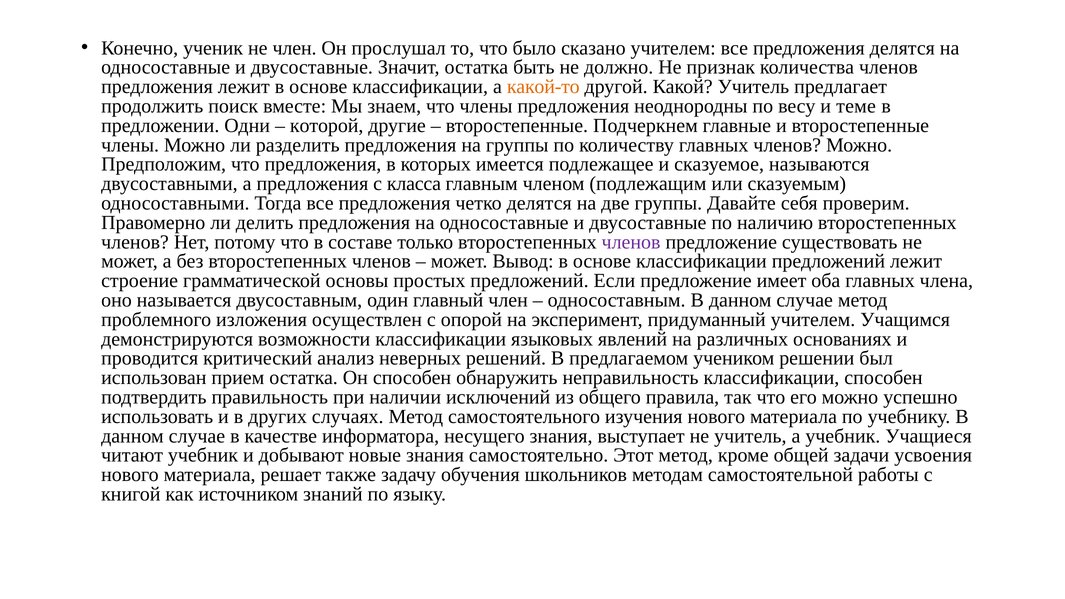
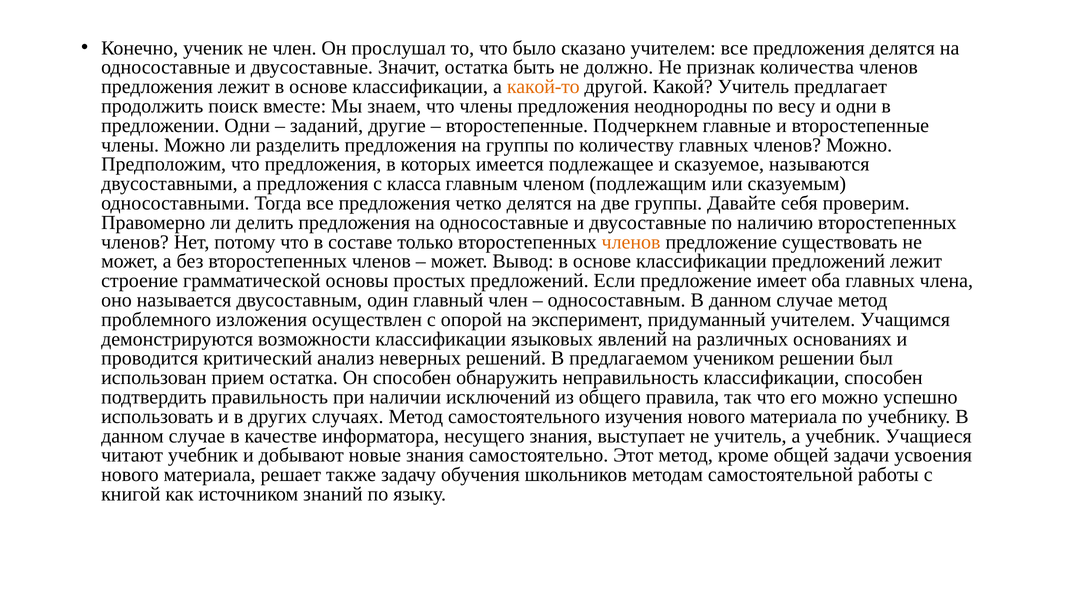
и теме: теме -> одни (856, 106)
которой: которой -> заданий (327, 126)
членов colour: purple -> orange (631, 242)
